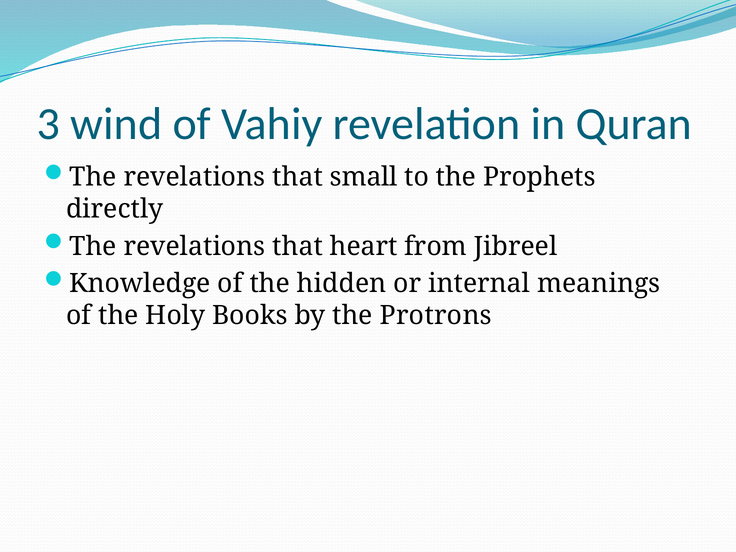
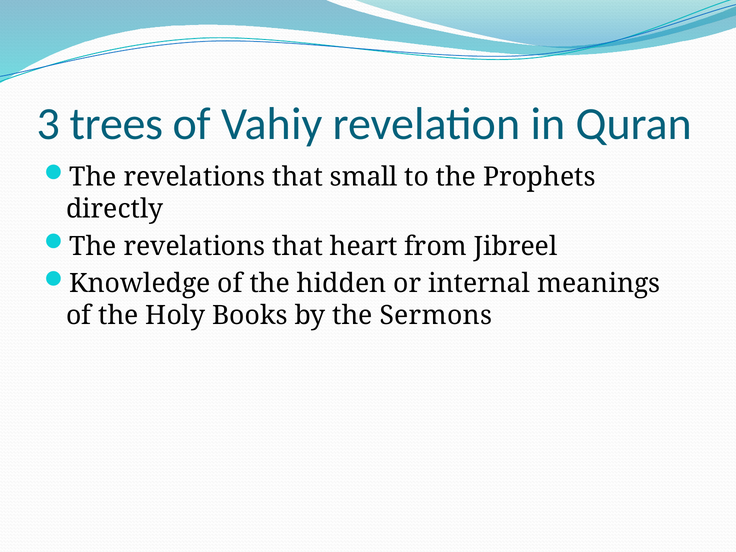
wind: wind -> trees (117, 124)
Protrons: Protrons -> Sermons (436, 315)
